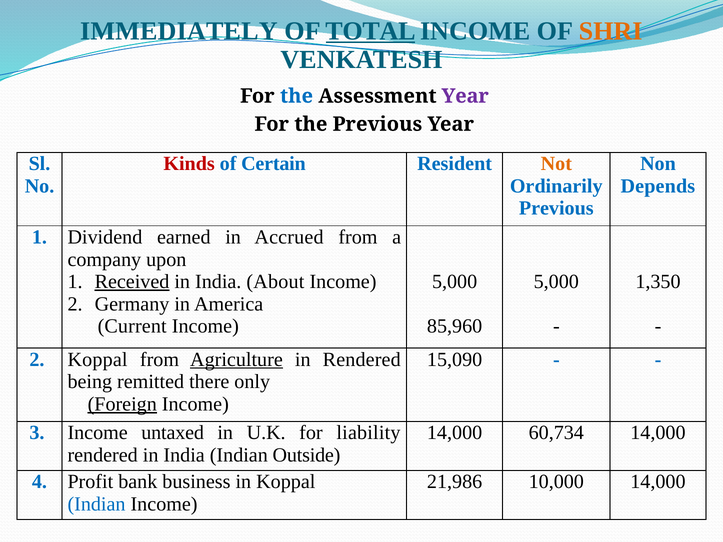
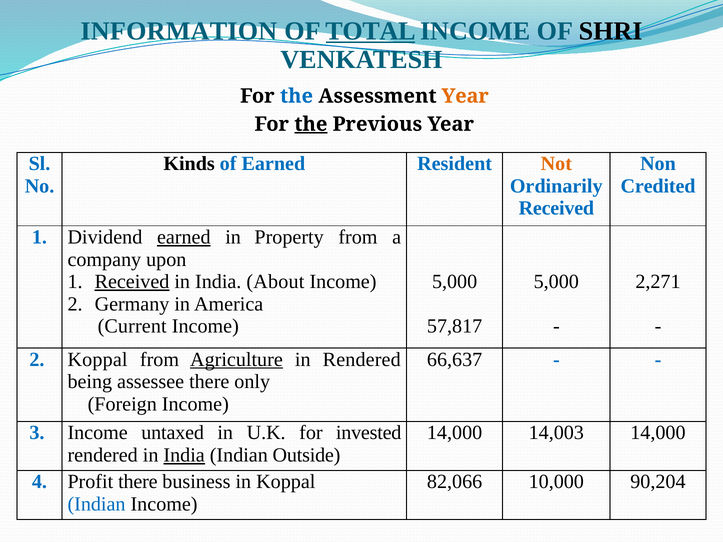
IMMEDIATELY: IMMEDIATELY -> INFORMATION (179, 31)
SHRI colour: orange -> black (611, 31)
Year colour: purple -> orange (465, 96)
the underline: none -> present (311, 124)
Kinds colour: red -> black (189, 164)
of Certain: Certain -> Earned (273, 164)
Depends: Depends -> Credited (658, 186)
Previous: Previous -> Received (556, 208)
earned underline: none -> present (184, 237)
Accrued: Accrued -> Property (289, 237)
1,350: 1,350 -> 2,271 (658, 282)
85,960: 85,960 -> 57,817 (455, 326)
15,090: 15,090 -> 66,637 (455, 360)
remitted: remitted -> assessee (151, 382)
Foreign underline: present -> none (122, 404)
liability: liability -> invested (369, 433)
60,734: 60,734 -> 14,003 (556, 433)
India underline: none -> present (184, 455)
Profit bank: bank -> there (138, 482)
21,986: 21,986 -> 82,066 (455, 482)
10,000 14,000: 14,000 -> 90,204 (658, 482)
